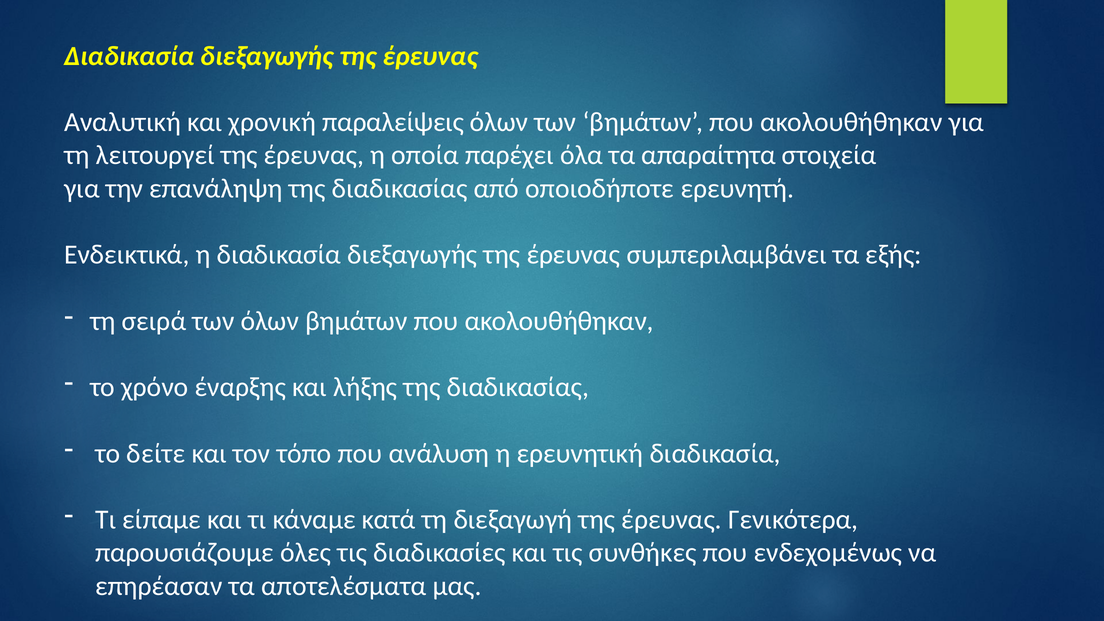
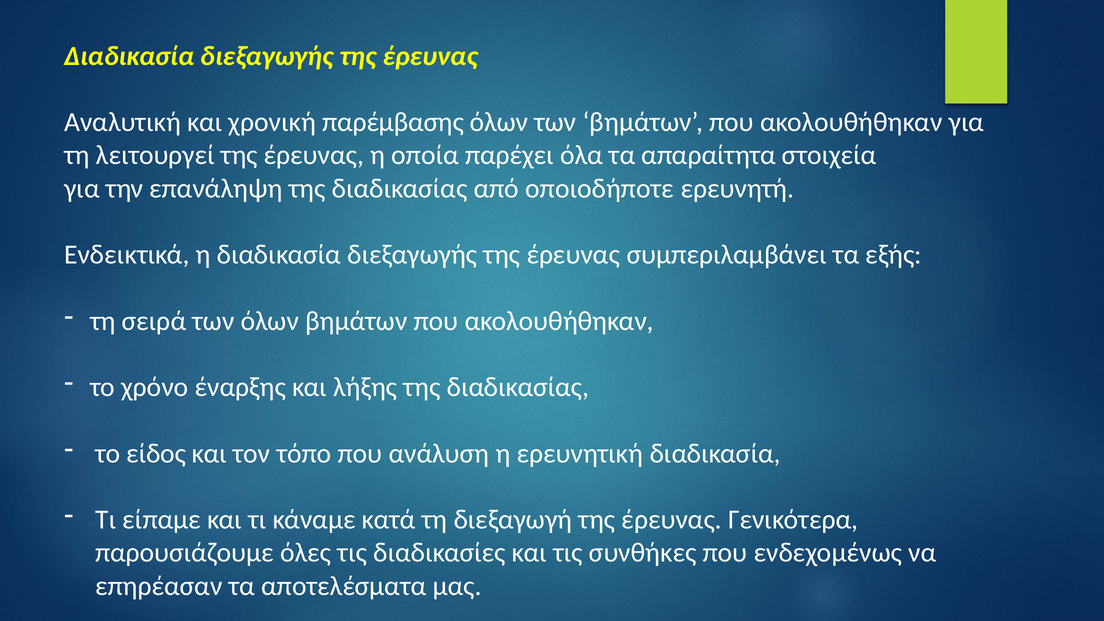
παραλείψεις: παραλείψεις -> παρέμβασης (393, 122)
δείτε: δείτε -> είδος (156, 453)
